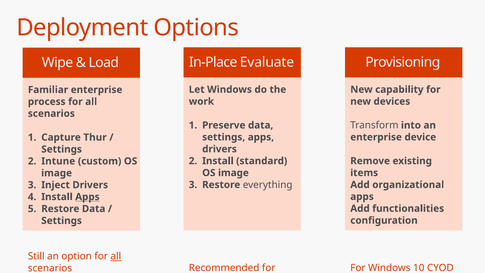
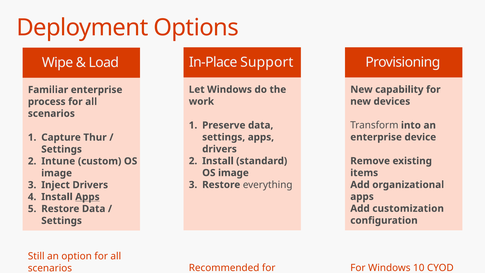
Evaluate: Evaluate -> Support (267, 62)
functionalities: functionalities -> customization (408, 208)
all underline: present -> none (116, 256)
